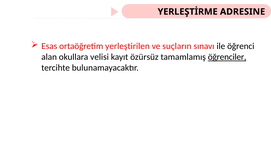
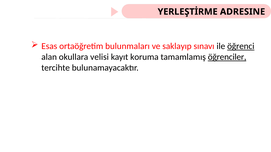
yerleştirilen: yerleştirilen -> bulunmaları (127, 46)
suçların: suçların -> saklayıp (177, 46)
öğrenci underline: none -> present (241, 46)
özürsüz: özürsüz -> koruma (144, 57)
